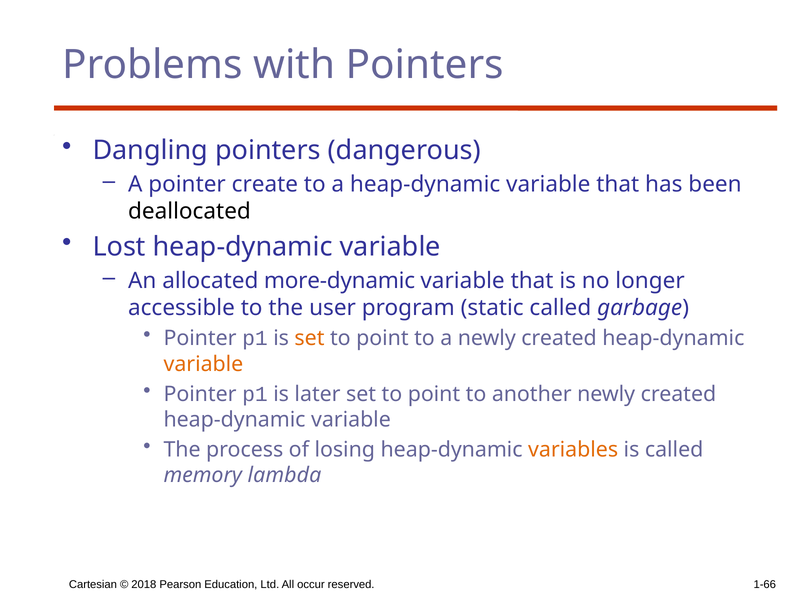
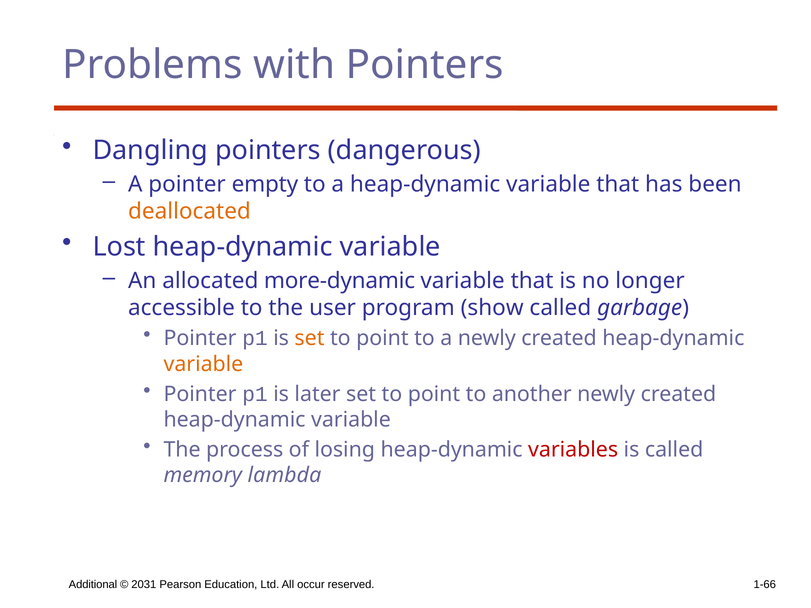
create: create -> empty (265, 185)
deallocated colour: black -> orange (189, 212)
static: static -> show (492, 308)
variables colour: orange -> red (573, 450)
Cartesian: Cartesian -> Additional (93, 585)
2018: 2018 -> 2031 (144, 585)
